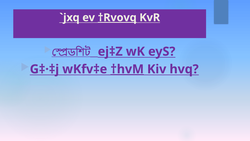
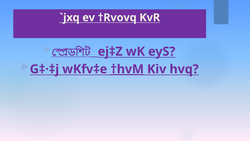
†Rvovq underline: present -> none (117, 18)
